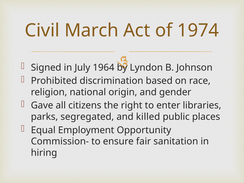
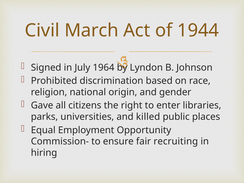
1974: 1974 -> 1944 (198, 31)
segregated: segregated -> universities (87, 117)
sanitation: sanitation -> recruiting (176, 141)
